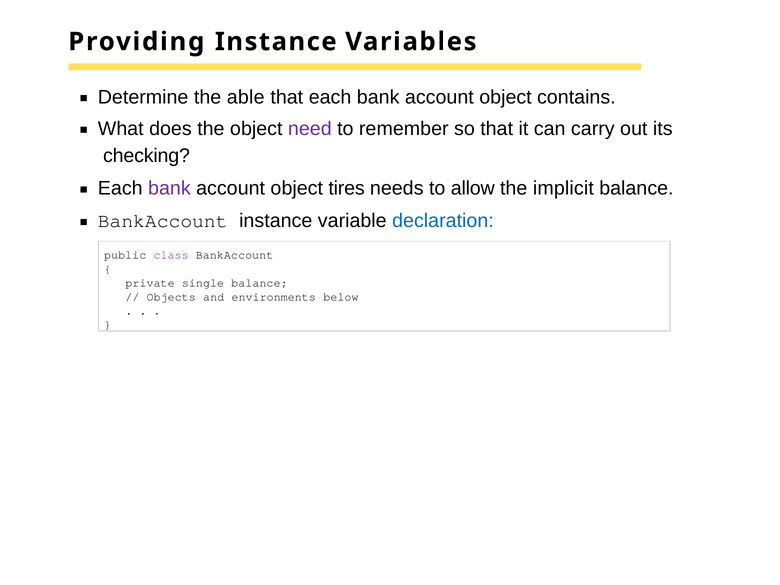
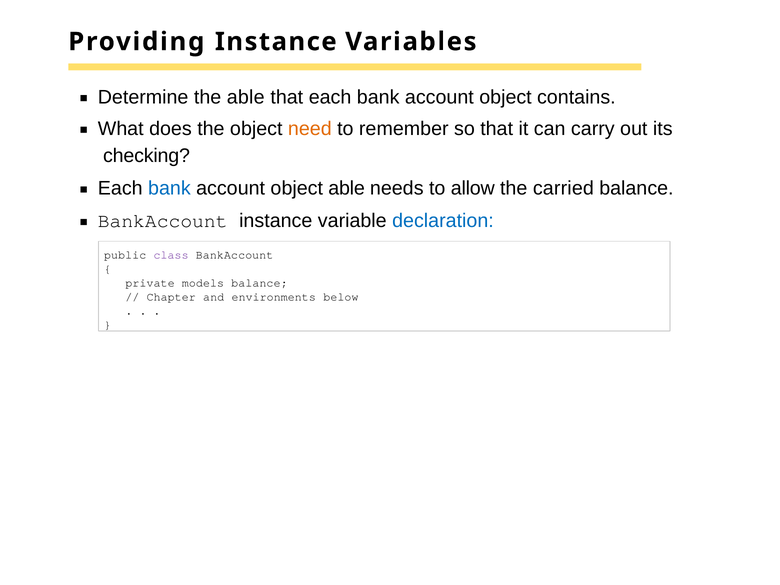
need colour: purple -> orange (310, 129)
bank colour: purple -> blue (169, 188)
object tires: tires -> able (347, 188)
implicit: implicit -> carried (563, 188)
single: single -> models (203, 283)
Objects: Objects -> Chapter (171, 297)
